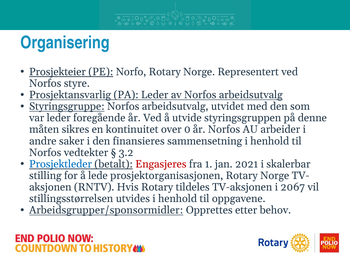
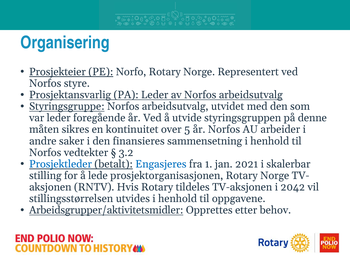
0: 0 -> 5 (187, 130)
Engasjeres colour: red -> blue (161, 164)
2067: 2067 -> 2042 (293, 187)
Arbeidsgrupper/sponsormidler: Arbeidsgrupper/sponsormidler -> Arbeidsgrupper/aktivitetsmidler (106, 211)
